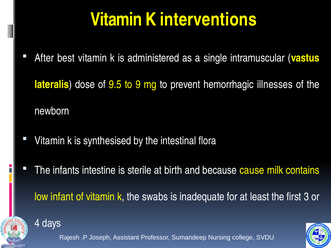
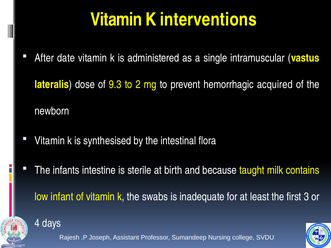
best: best -> date (66, 58)
9.5: 9.5 -> 9.3 (115, 85)
9: 9 -> 2 (138, 85)
illnesses: illnesses -> acquired (275, 85)
cause: cause -> taught (252, 170)
